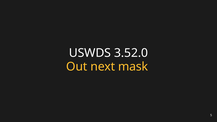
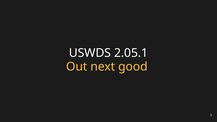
3.52.0: 3.52.0 -> 2.05.1 (131, 53)
mask: mask -> good (133, 67)
